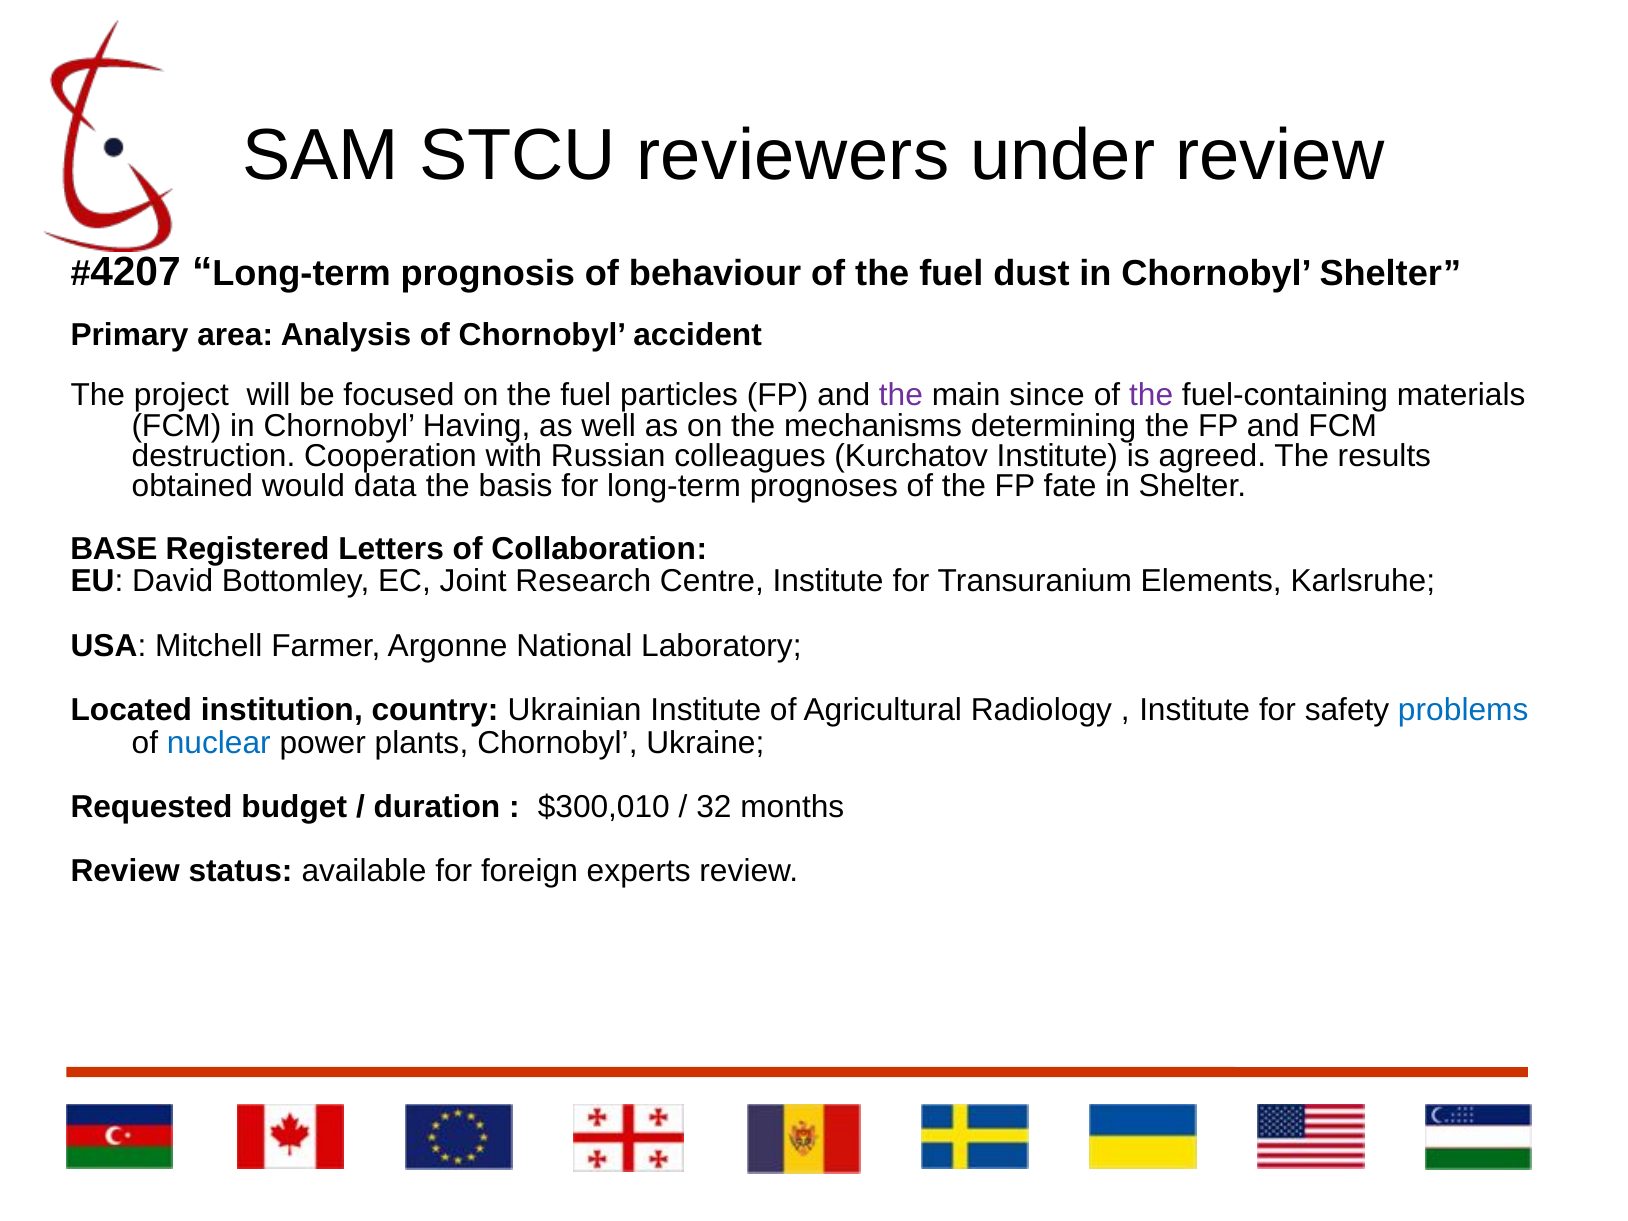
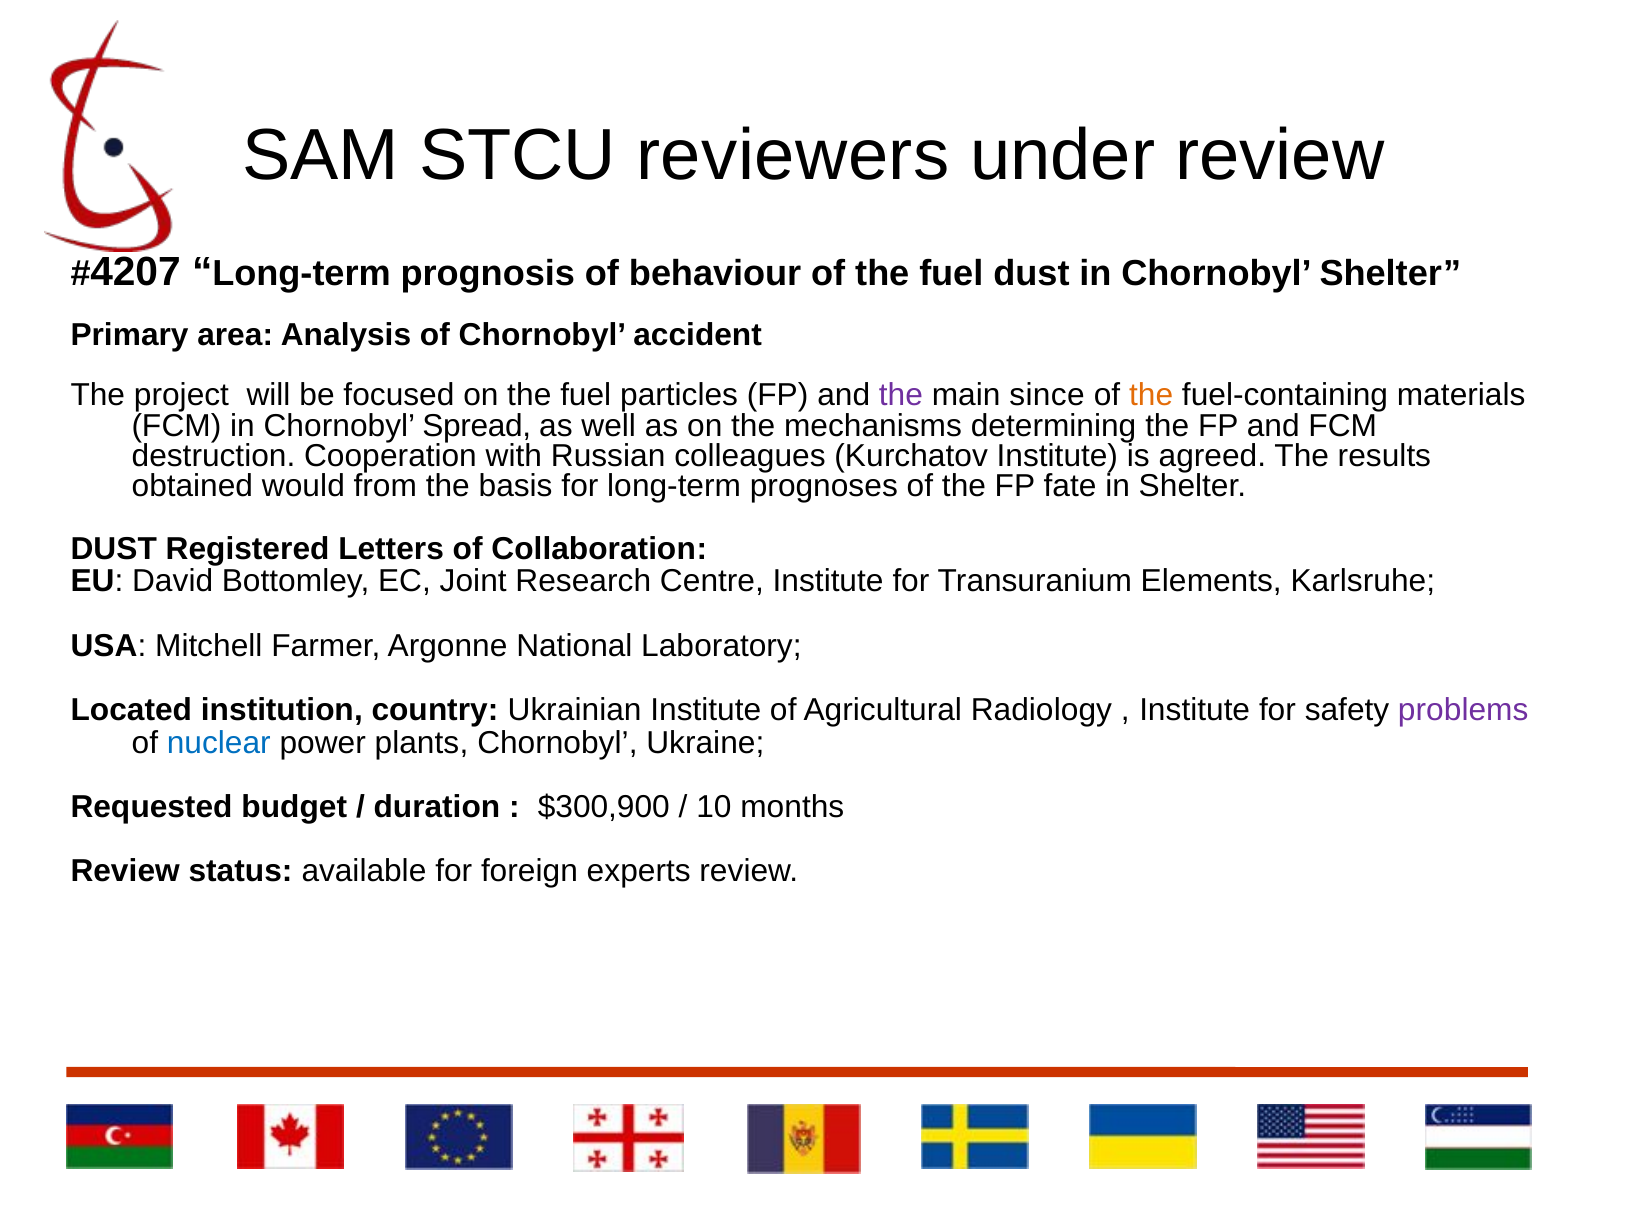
the colour: purple -> orange (1151, 395)
Having: Having -> Spread (477, 426)
data: data -> from (385, 486)
BASE: BASE -> DUST (114, 549)
problems colour: blue -> purple (1463, 711)
$300,010: $300,010 -> $300,900 (604, 807)
32: 32 -> 10 (714, 807)
